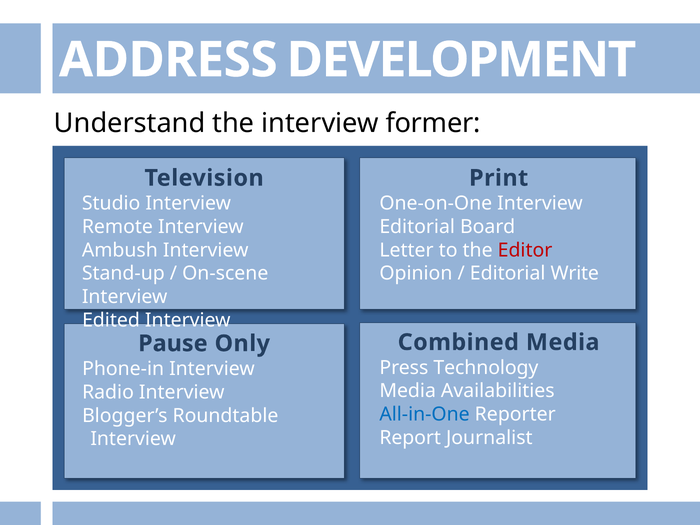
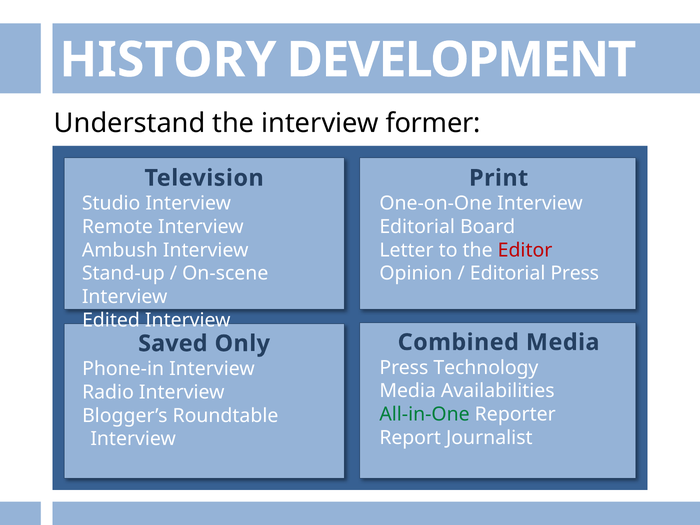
ADDRESS: ADDRESS -> HISTORY (168, 60)
Editorial Write: Write -> Press (575, 273)
Pause: Pause -> Saved (173, 344)
All-in-One colour: blue -> green (425, 414)
